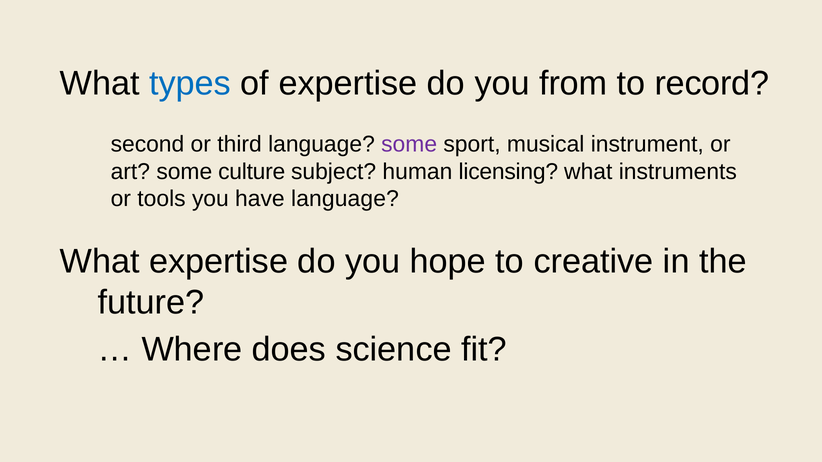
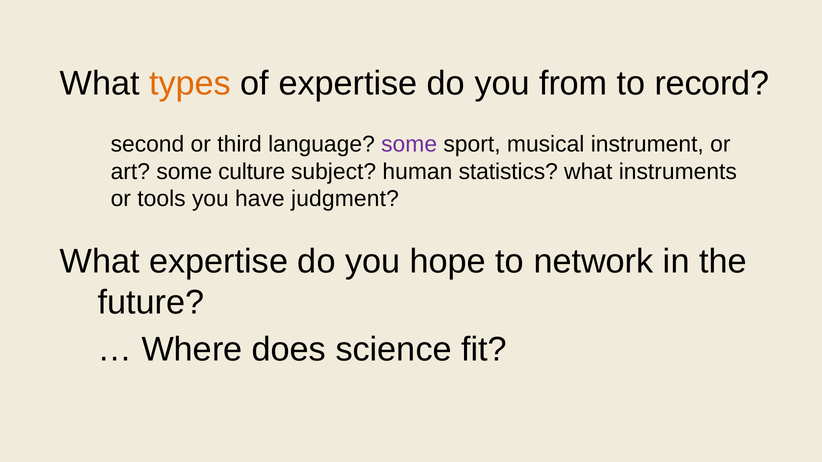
types colour: blue -> orange (190, 83)
licensing: licensing -> statistics (508, 172)
have language: language -> judgment (345, 199)
creative: creative -> network (593, 261)
